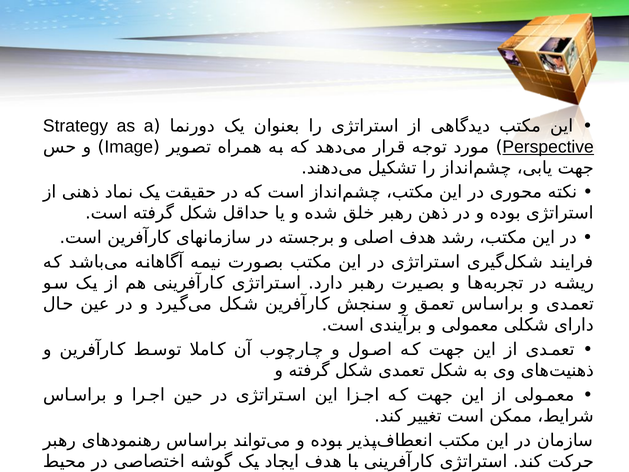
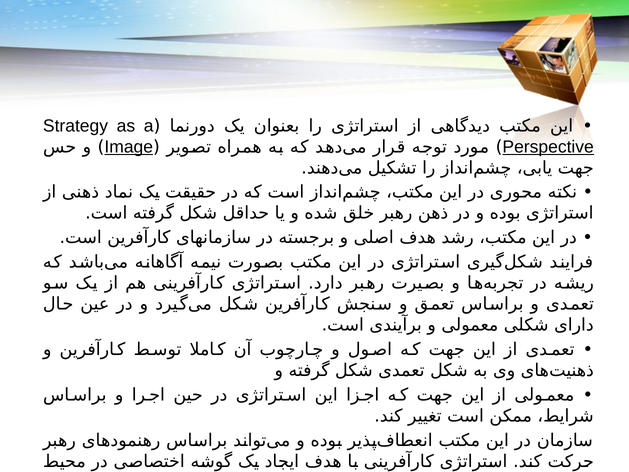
Image underline: none -> present (129, 147)
